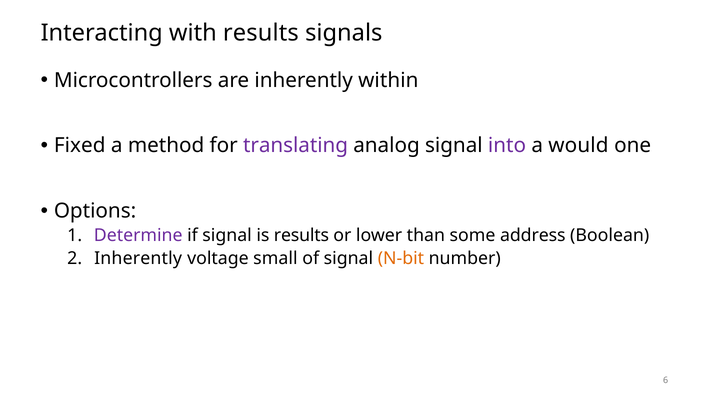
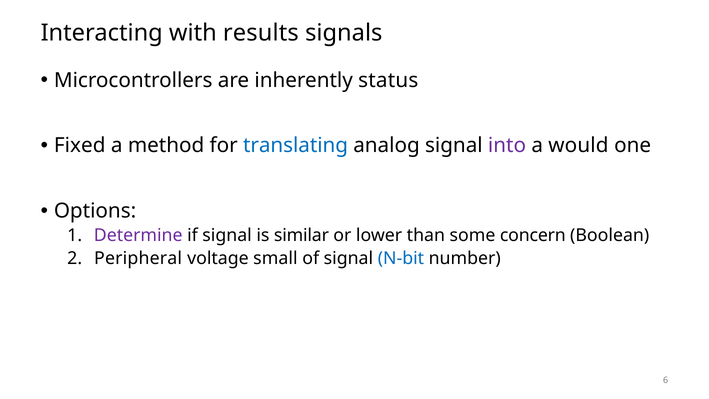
within: within -> status (388, 80)
translating colour: purple -> blue (296, 146)
is results: results -> similar (301, 235)
address: address -> concern (533, 235)
Inherently: Inherently -> Peripheral (138, 258)
N-bit colour: orange -> blue (401, 258)
